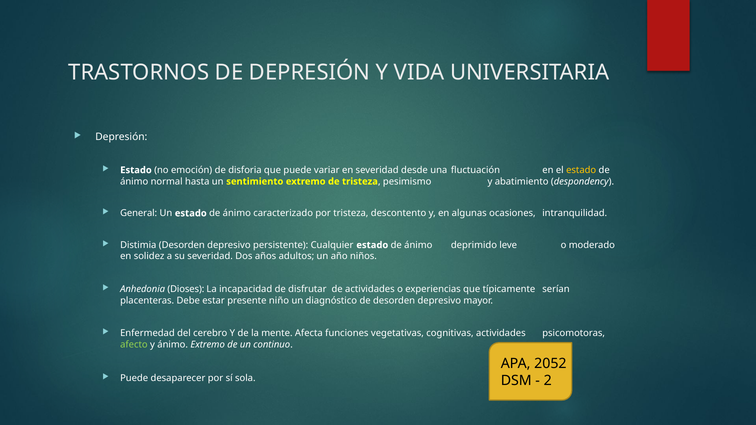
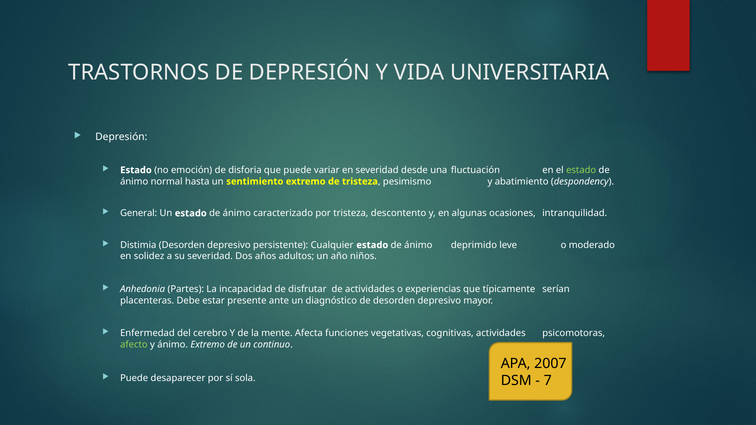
estado colour: yellow -> light green (581, 170)
Dioses: Dioses -> Partes (186, 289)
niño: niño -> ante (279, 301)
2052: 2052 -> 2007 (550, 364)
2: 2 -> 7 (548, 381)
